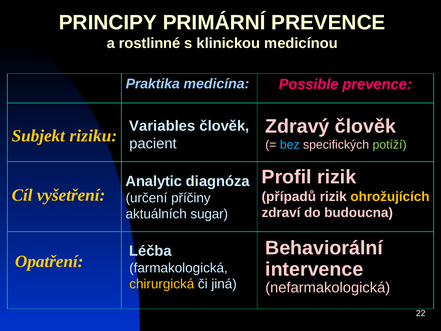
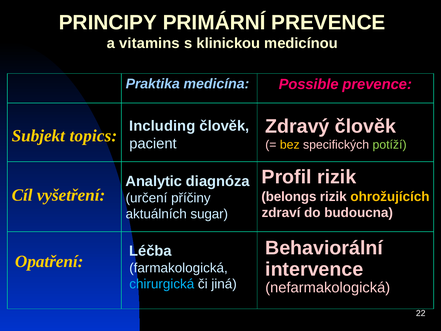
rostlinné: rostlinné -> vitamins (150, 43)
Variables: Variables -> Including (162, 126)
riziku: riziku -> topics (93, 136)
bez colour: light blue -> yellow (290, 145)
případů: případů -> belongs (289, 196)
chirurgická colour: yellow -> light blue (162, 284)
